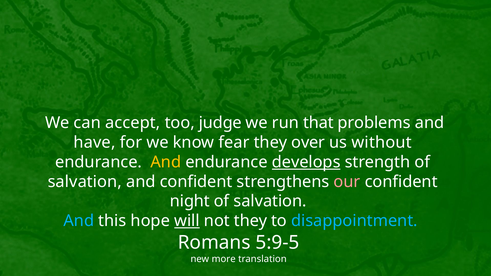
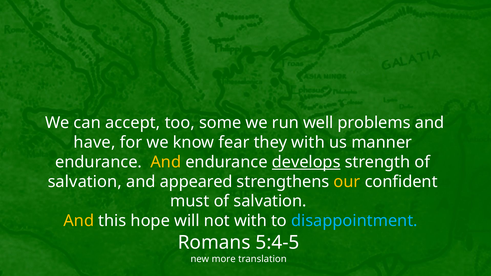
judge: judge -> some (220, 123)
that: that -> well (318, 123)
they over: over -> with (308, 142)
without: without -> manner (382, 142)
and confident: confident -> appeared (196, 182)
our colour: pink -> yellow (347, 182)
night: night -> must (190, 201)
And colour: light blue -> yellow (79, 221)
will underline: present -> none (187, 221)
not they: they -> with (251, 221)
5:9-5: 5:9-5 -> 5:4-5 (278, 243)
